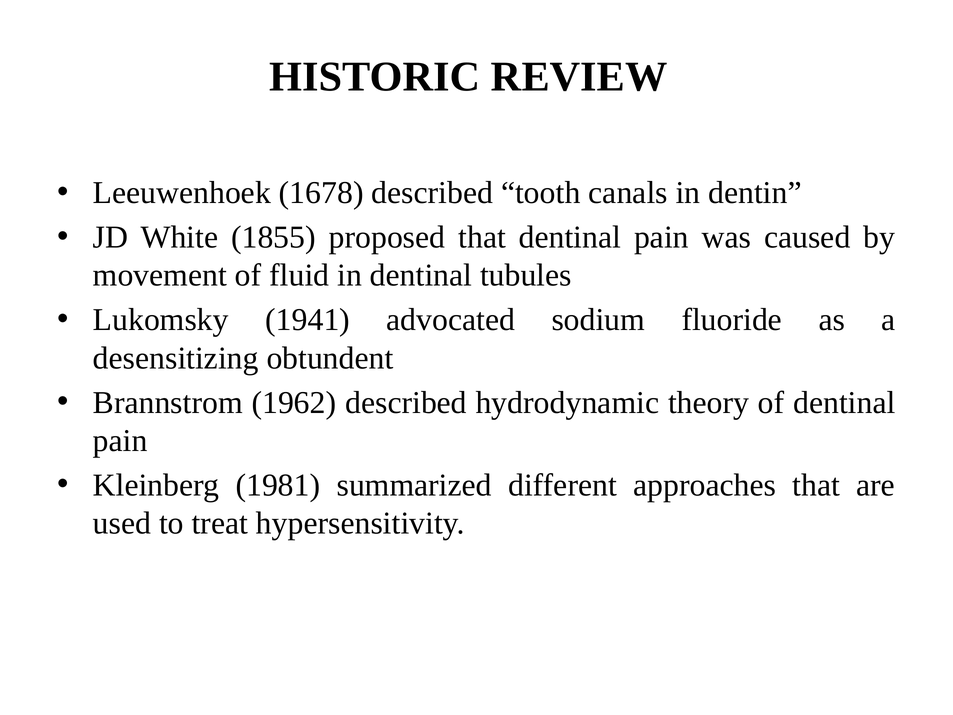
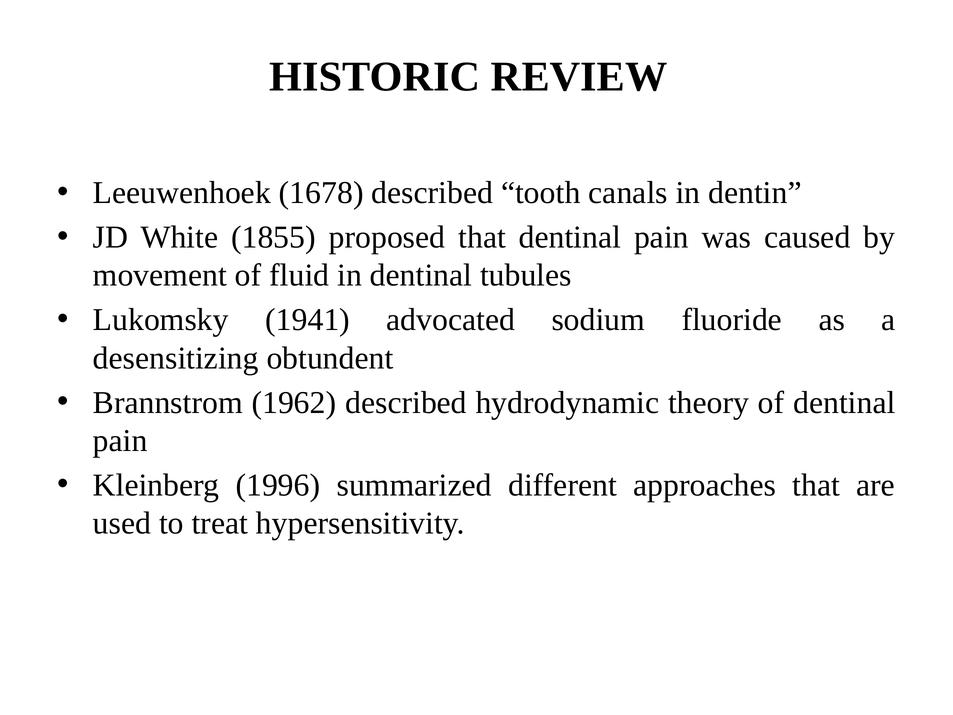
1981: 1981 -> 1996 (278, 485)
